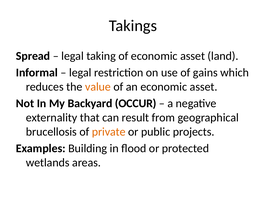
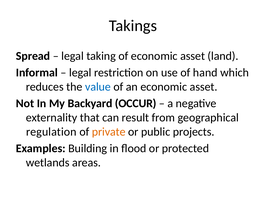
gains: gains -> hand (205, 72)
value colour: orange -> blue (98, 87)
brucellosis: brucellosis -> regulation (51, 131)
